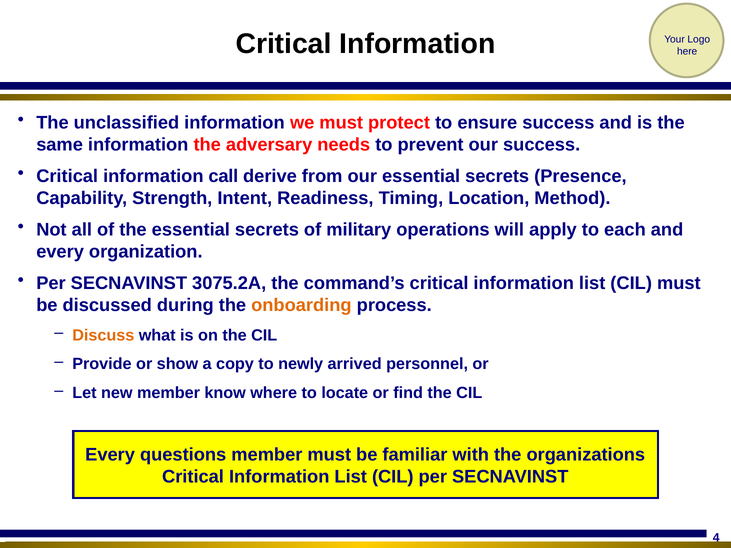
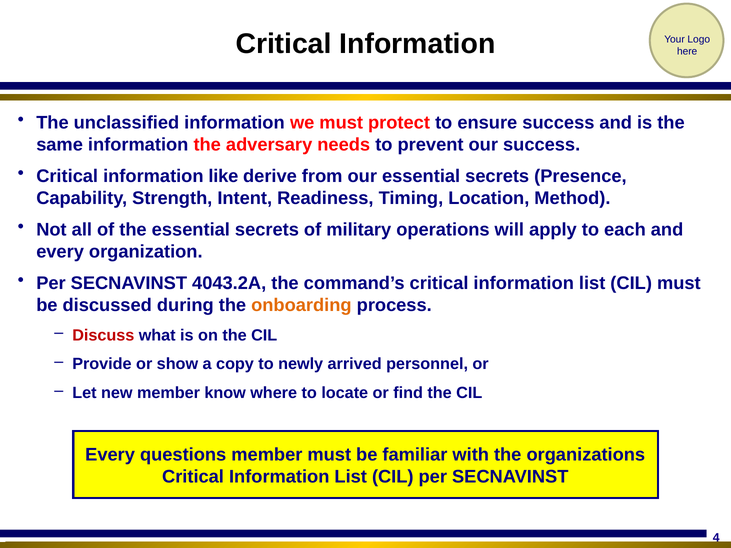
call: call -> like (223, 176)
3075.2A: 3075.2A -> 4043.2A (229, 283)
Discuss colour: orange -> red (103, 335)
